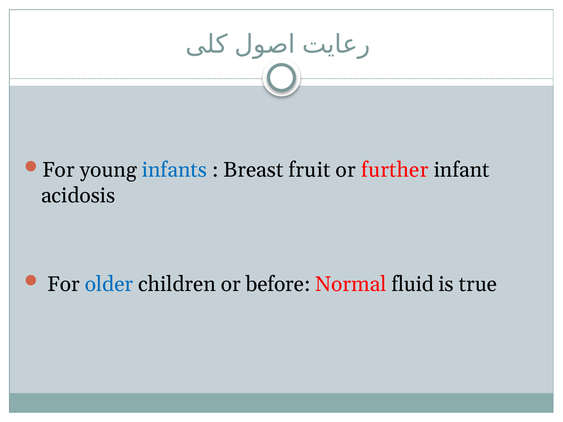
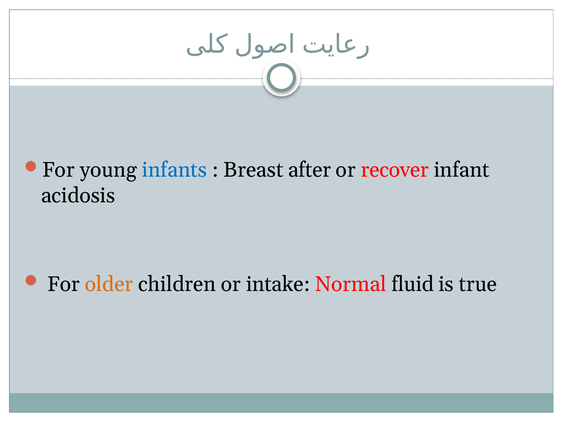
fruit: fruit -> after (310, 170)
further: further -> recover (395, 170)
older colour: blue -> orange (109, 284)
before: before -> intake (278, 284)
